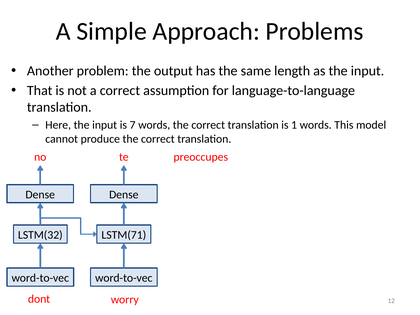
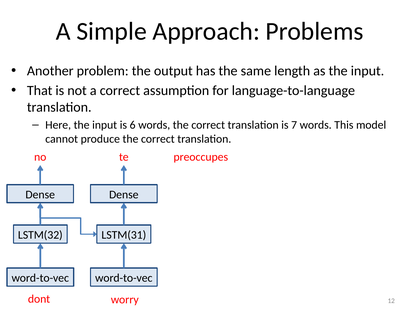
7: 7 -> 6 (133, 125)
1: 1 -> 7 (294, 125)
LSTM(71: LSTM(71 -> LSTM(31 (124, 235)
